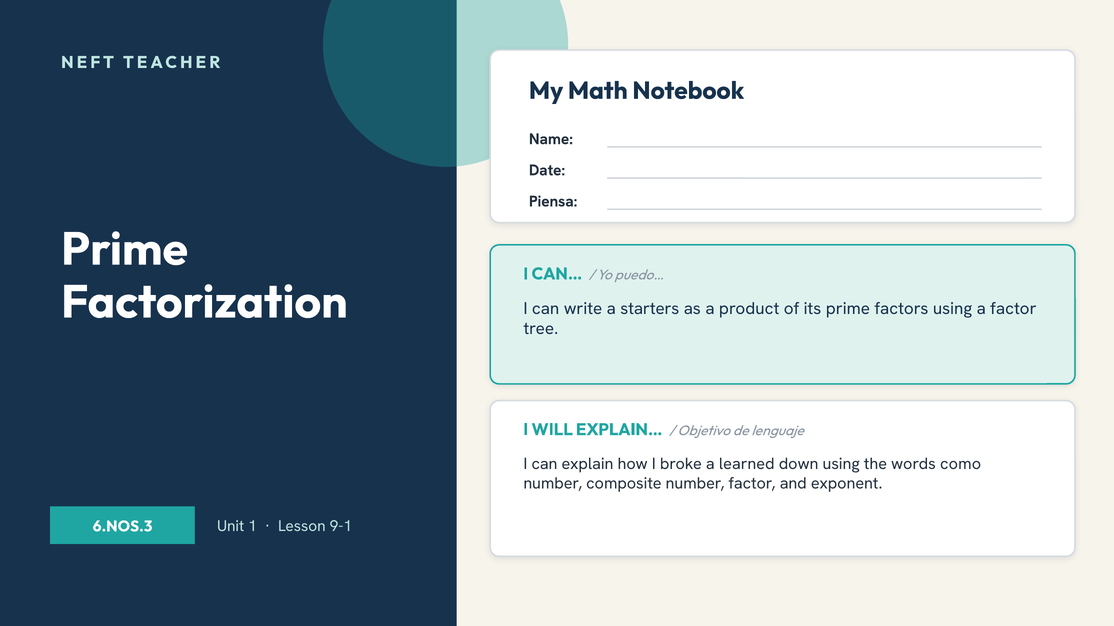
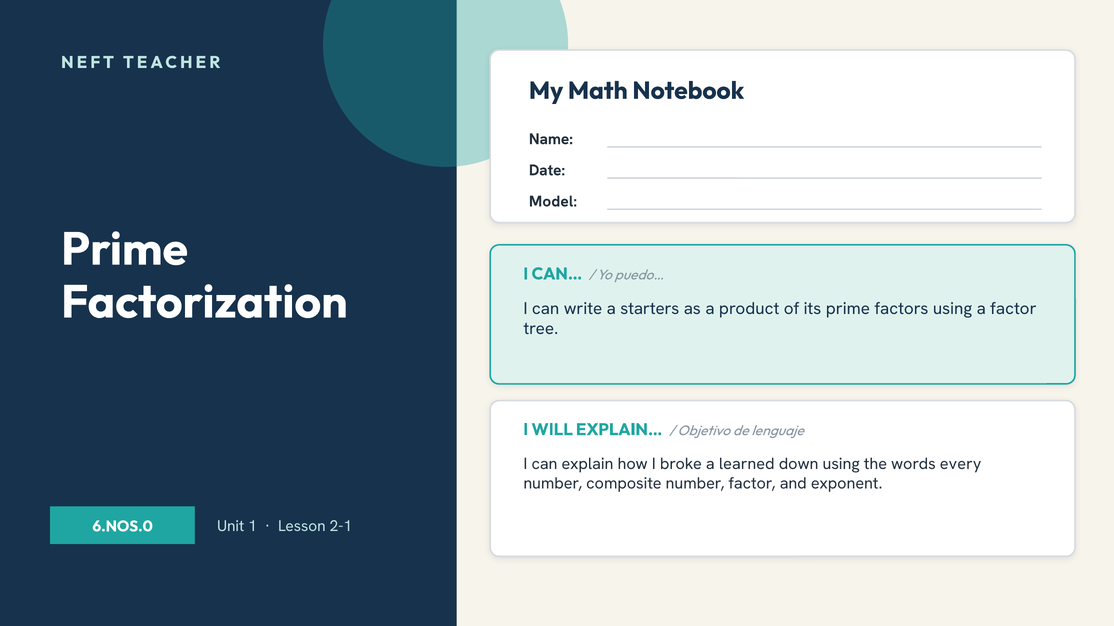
Piensa: Piensa -> Model (553, 202)
como: como -> every (961, 464)
6.NOS.3: 6.NOS.3 -> 6.NOS.0 (123, 527)
9-1: 9-1 -> 2-1 (341, 527)
